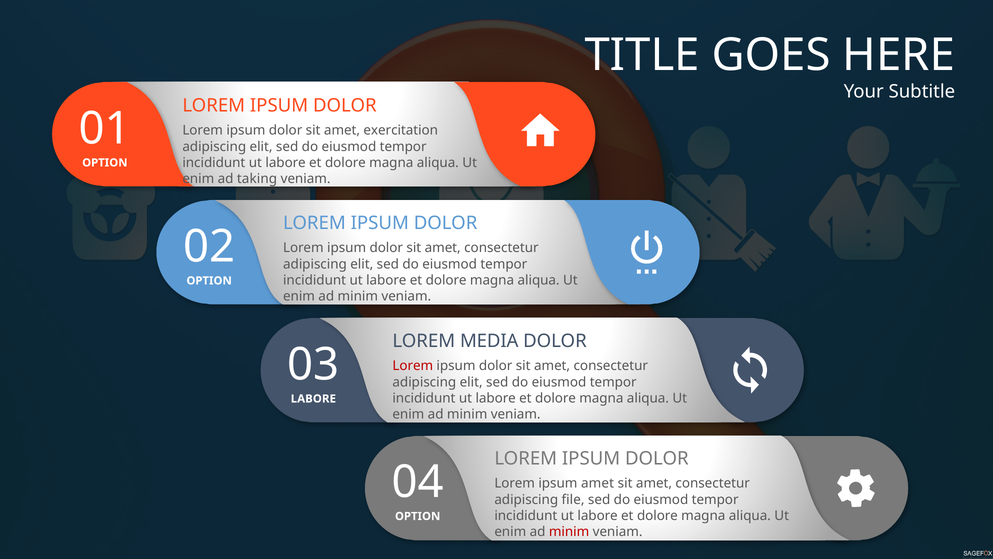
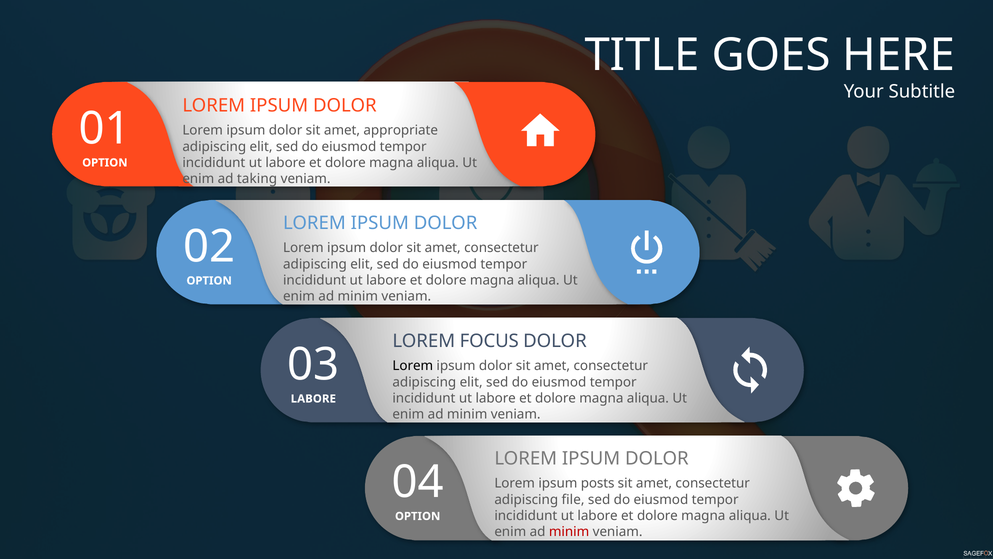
exercitation: exercitation -> appropriate (401, 130)
MEDIA: MEDIA -> FOCUS (489, 341)
Lorem colour: red -> black (413, 366)
ipsum amet: amet -> posts (598, 483)
